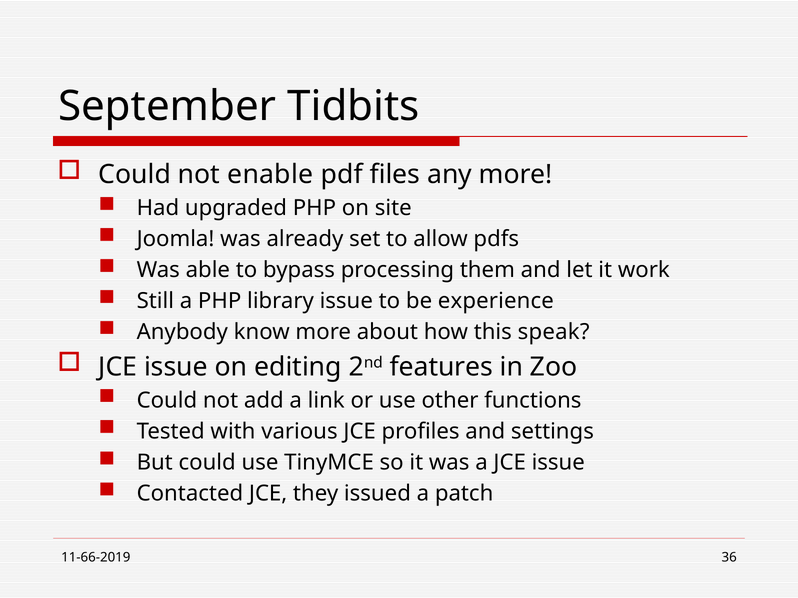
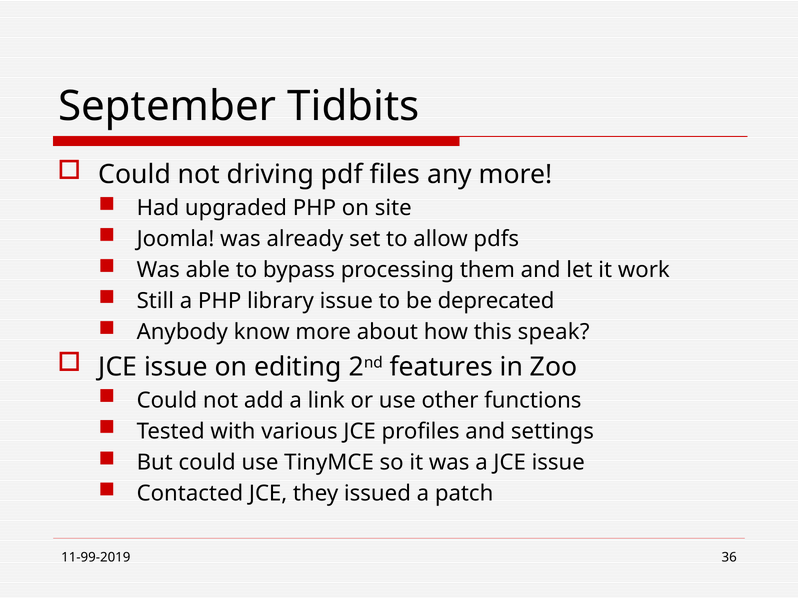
enable: enable -> driving (270, 175)
experience: experience -> deprecated (496, 301)
11-66-2019: 11-66-2019 -> 11-99-2019 (96, 558)
